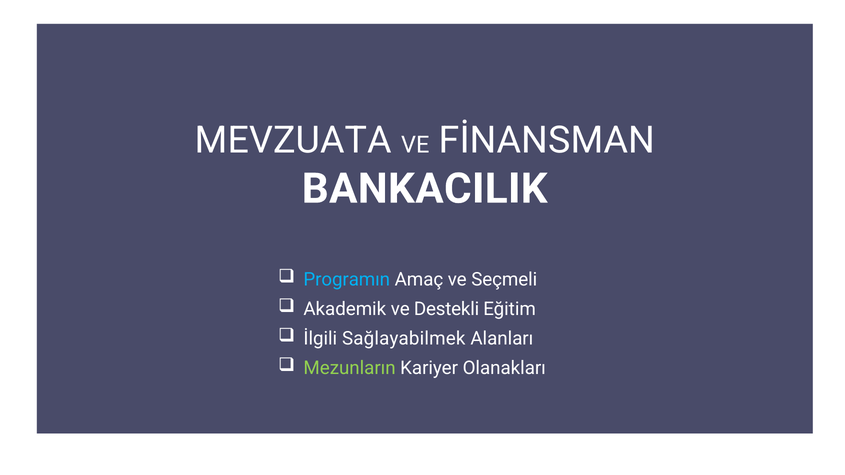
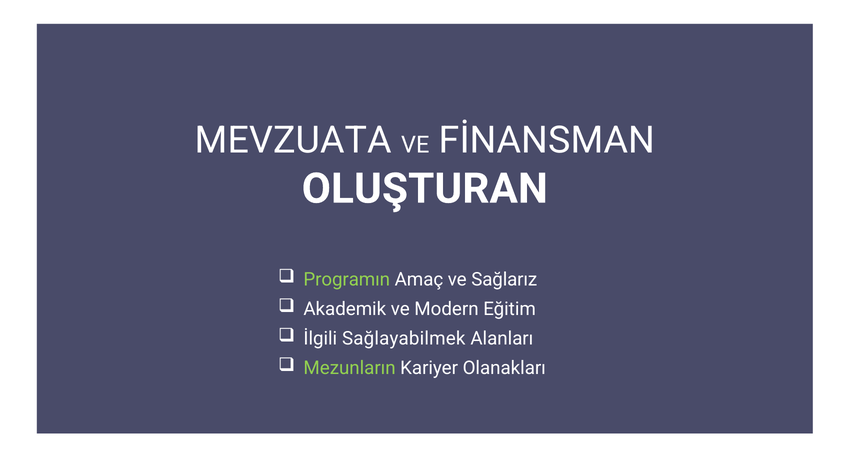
BANKACILIK: BANKACILIK -> OLUŞTURAN (425, 189)
Programın colour: light blue -> light green (347, 280)
Seçmeli: Seçmeli -> Sağlarız (504, 280)
Destekli: Destekli -> Modern (446, 309)
